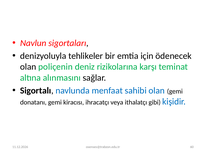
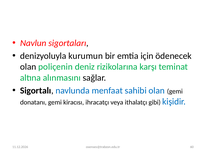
tehlikeler: tehlikeler -> kurumun (86, 56)
